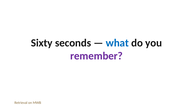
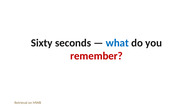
remember colour: purple -> red (96, 56)
